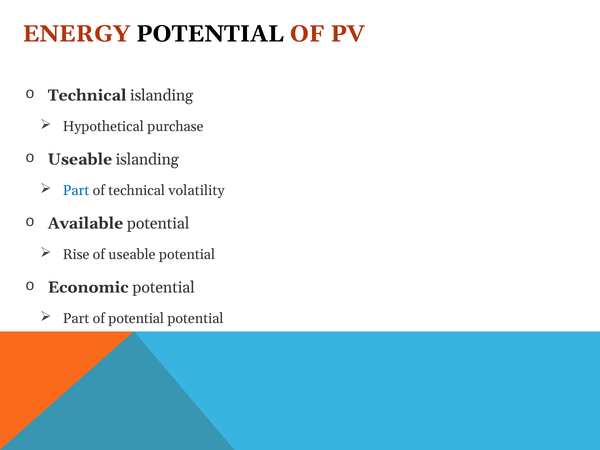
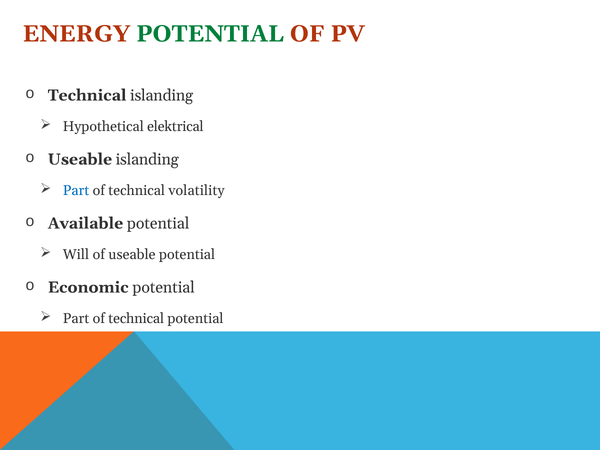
POTENTIAL colour: black -> green (210, 34)
purchase: purchase -> elektrical (175, 127)
Rise: Rise -> Will (76, 255)
potential: potential -> technical (136, 319)
